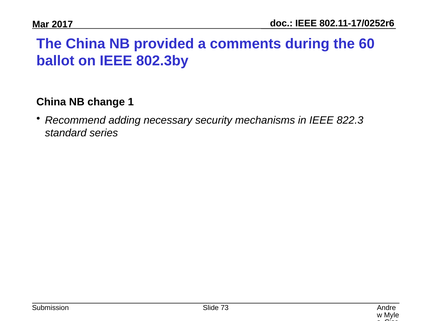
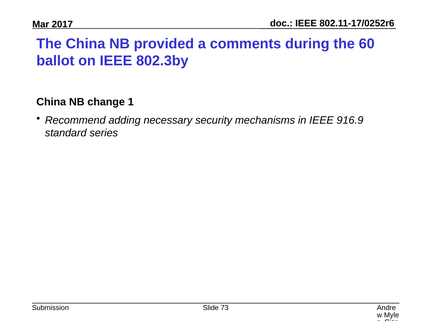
822.3: 822.3 -> 916.9 (350, 120)
